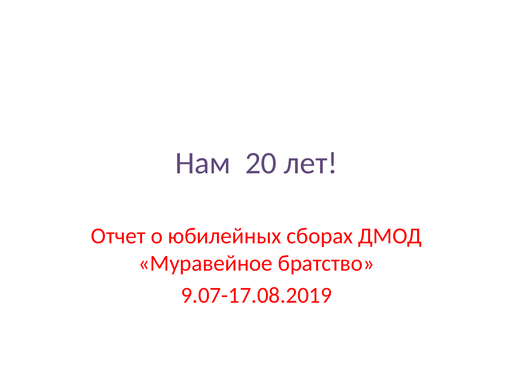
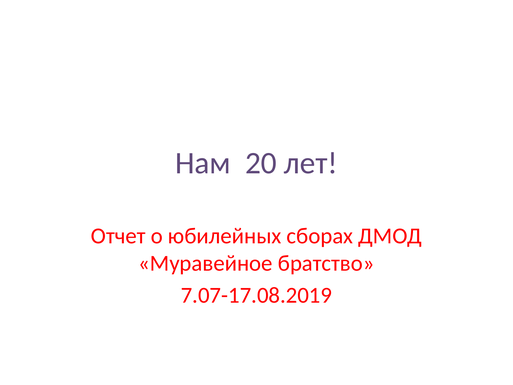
9.07-17.08.2019: 9.07-17.08.2019 -> 7.07-17.08.2019 (256, 295)
